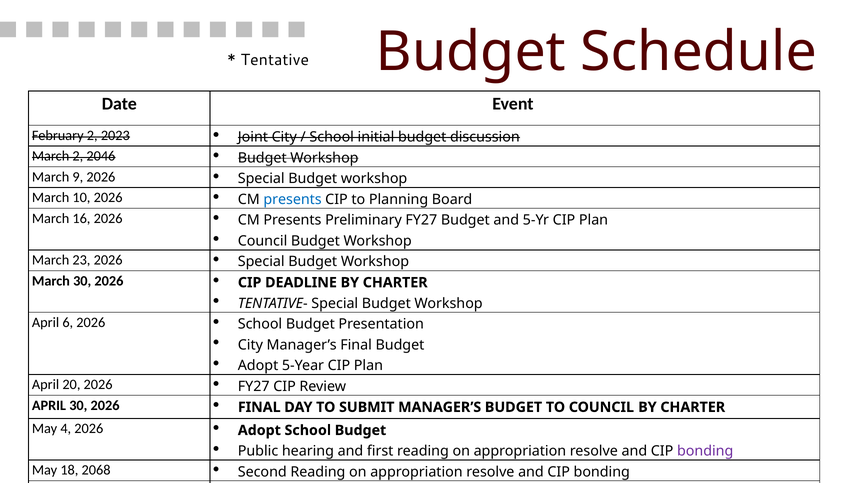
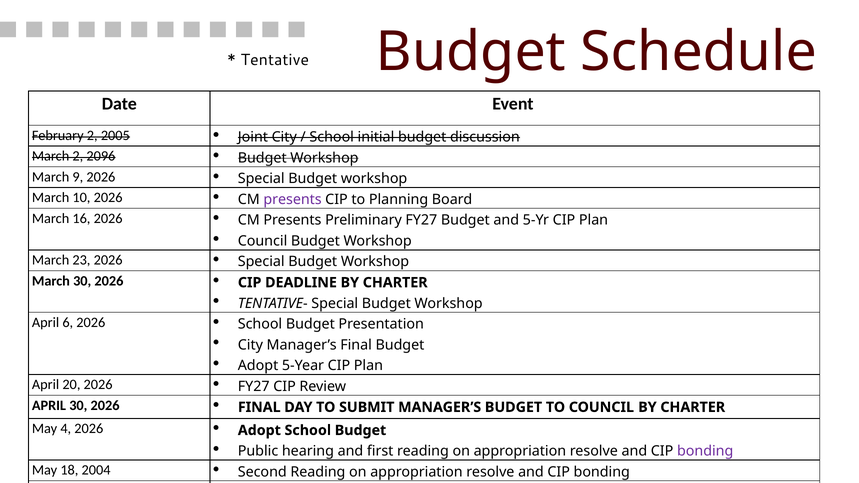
2023: 2023 -> 2005 (115, 135)
2046: 2046 -> 2096 (101, 156)
presents colour: blue -> purple (293, 199)
2068: 2068 -> 2004 (96, 470)
